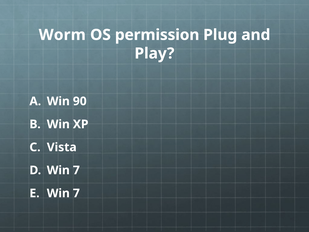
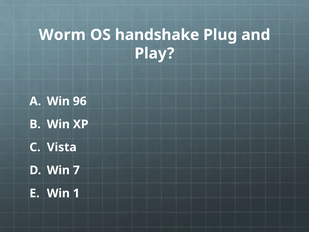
permission: permission -> handshake (157, 35)
90: 90 -> 96 (80, 101)
7: 7 -> 1 (76, 193)
